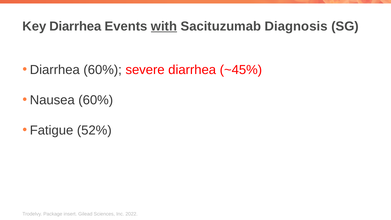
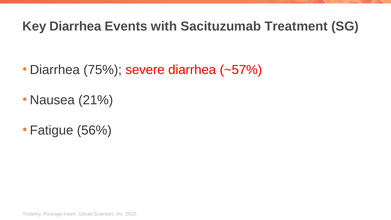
with underline: present -> none (164, 26)
Diagnosis: Diagnosis -> Treatment (296, 26)
Diarrhea 60%: 60% -> 75% (103, 70)
~45%: ~45% -> ~57% (241, 70)
Nausea 60%: 60% -> 21% (96, 100)
52%: 52% -> 56% (94, 130)
